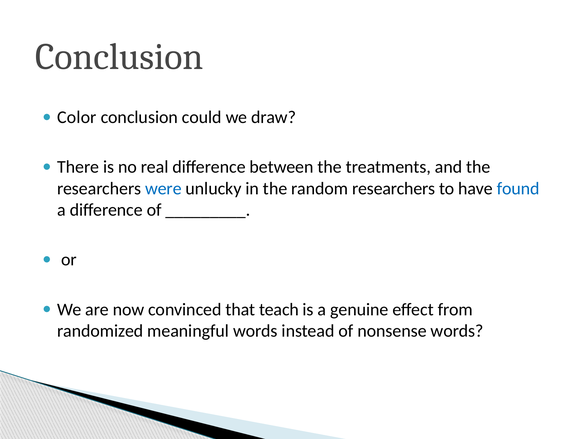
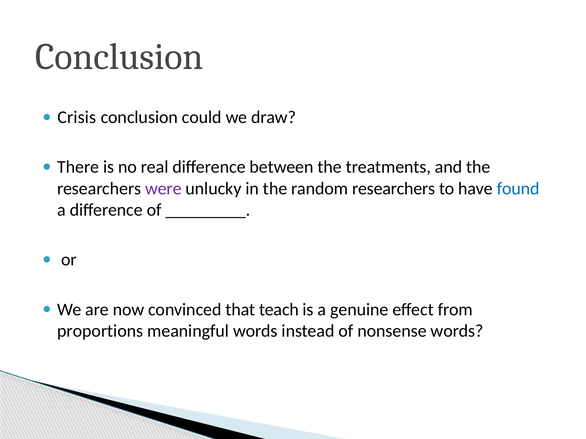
Color: Color -> Crisis (77, 117)
were colour: blue -> purple (163, 189)
randomized: randomized -> proportions (100, 331)
